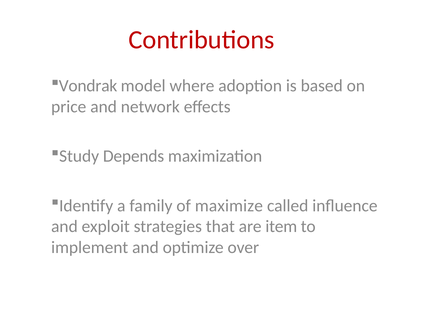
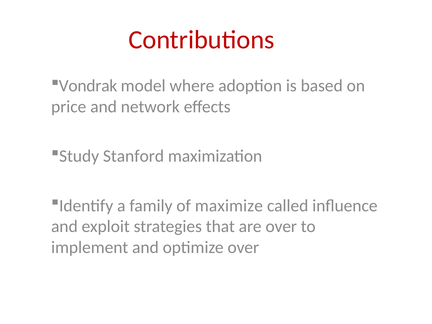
Depends: Depends -> Stanford (133, 156)
are item: item -> over (281, 227)
